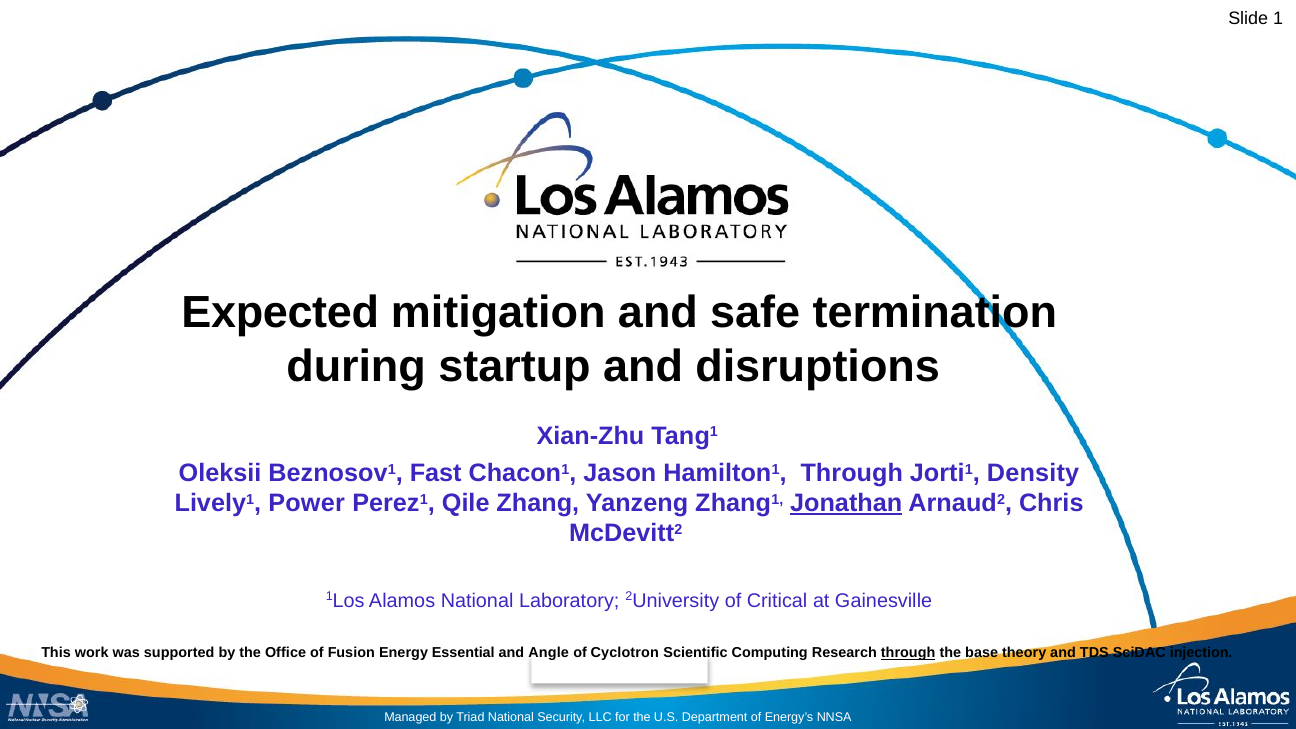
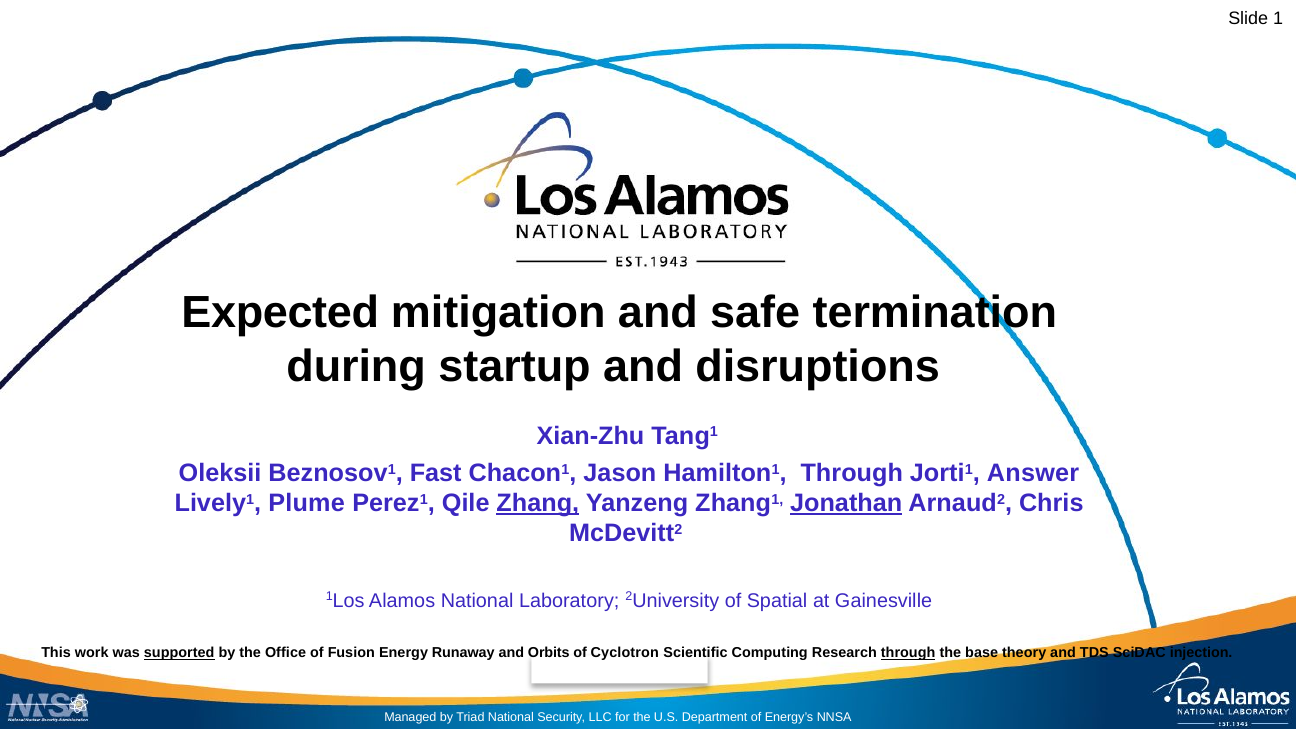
Density: Density -> Answer (1033, 473)
Power: Power -> Plume (307, 503)
Zhang underline: none -> present (538, 503)
Critical: Critical -> Spatial (777, 601)
supported underline: none -> present (179, 653)
Essential: Essential -> Runaway (463, 653)
Angle: Angle -> Orbits (549, 653)
